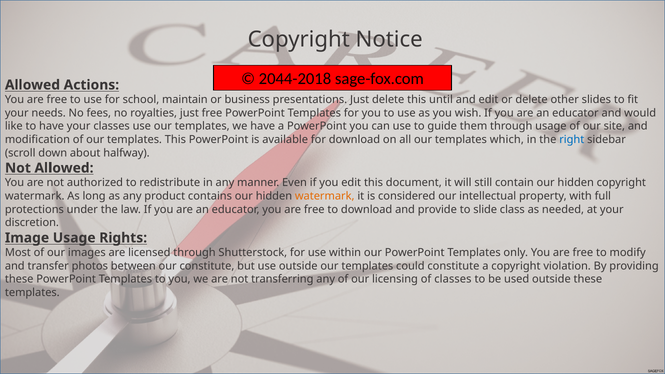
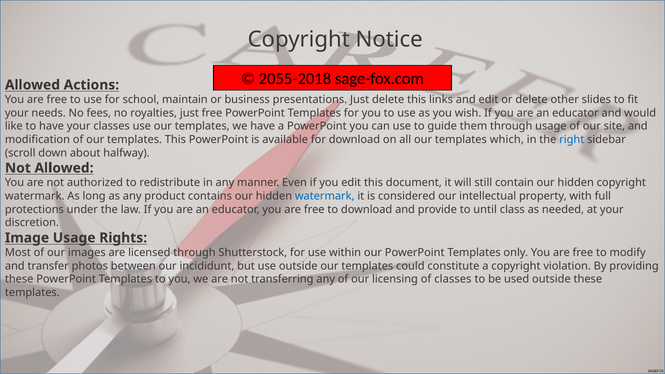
2044-2018: 2044-2018 -> 2055-2018 (295, 79)
until: until -> links (441, 100)
watermark colour: orange -> blue (325, 196)
slide: slide -> until (485, 209)
our constitute: constitute -> incididunt (207, 266)
